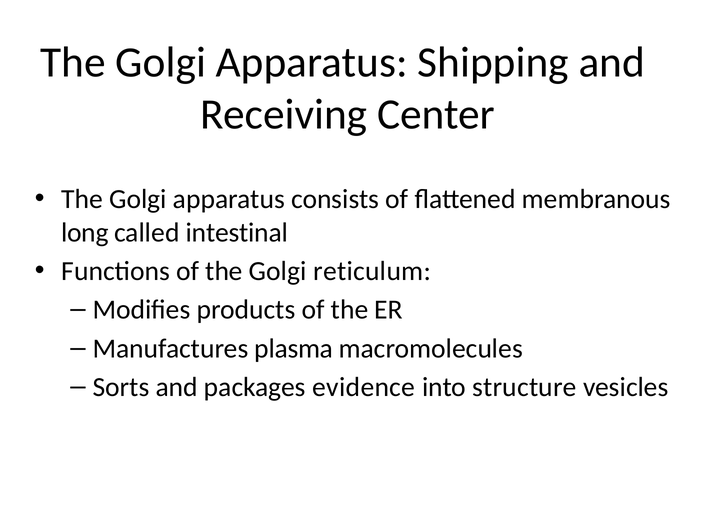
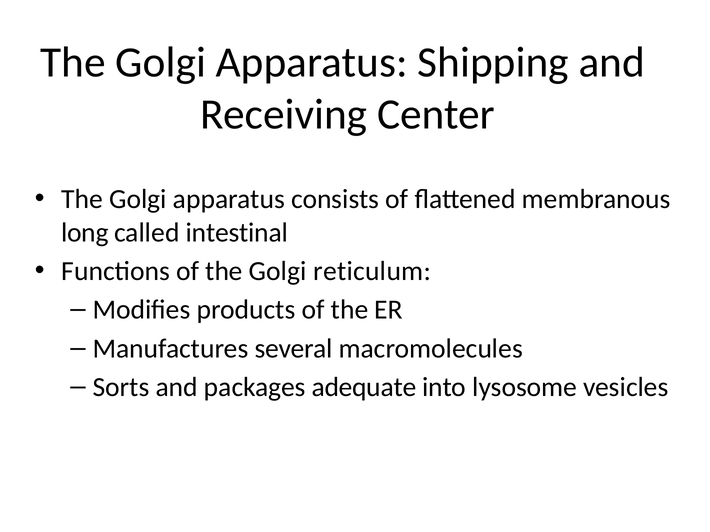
plasma: plasma -> several (294, 349)
evidence: evidence -> adequate (364, 387)
structure: structure -> lysosome (525, 387)
